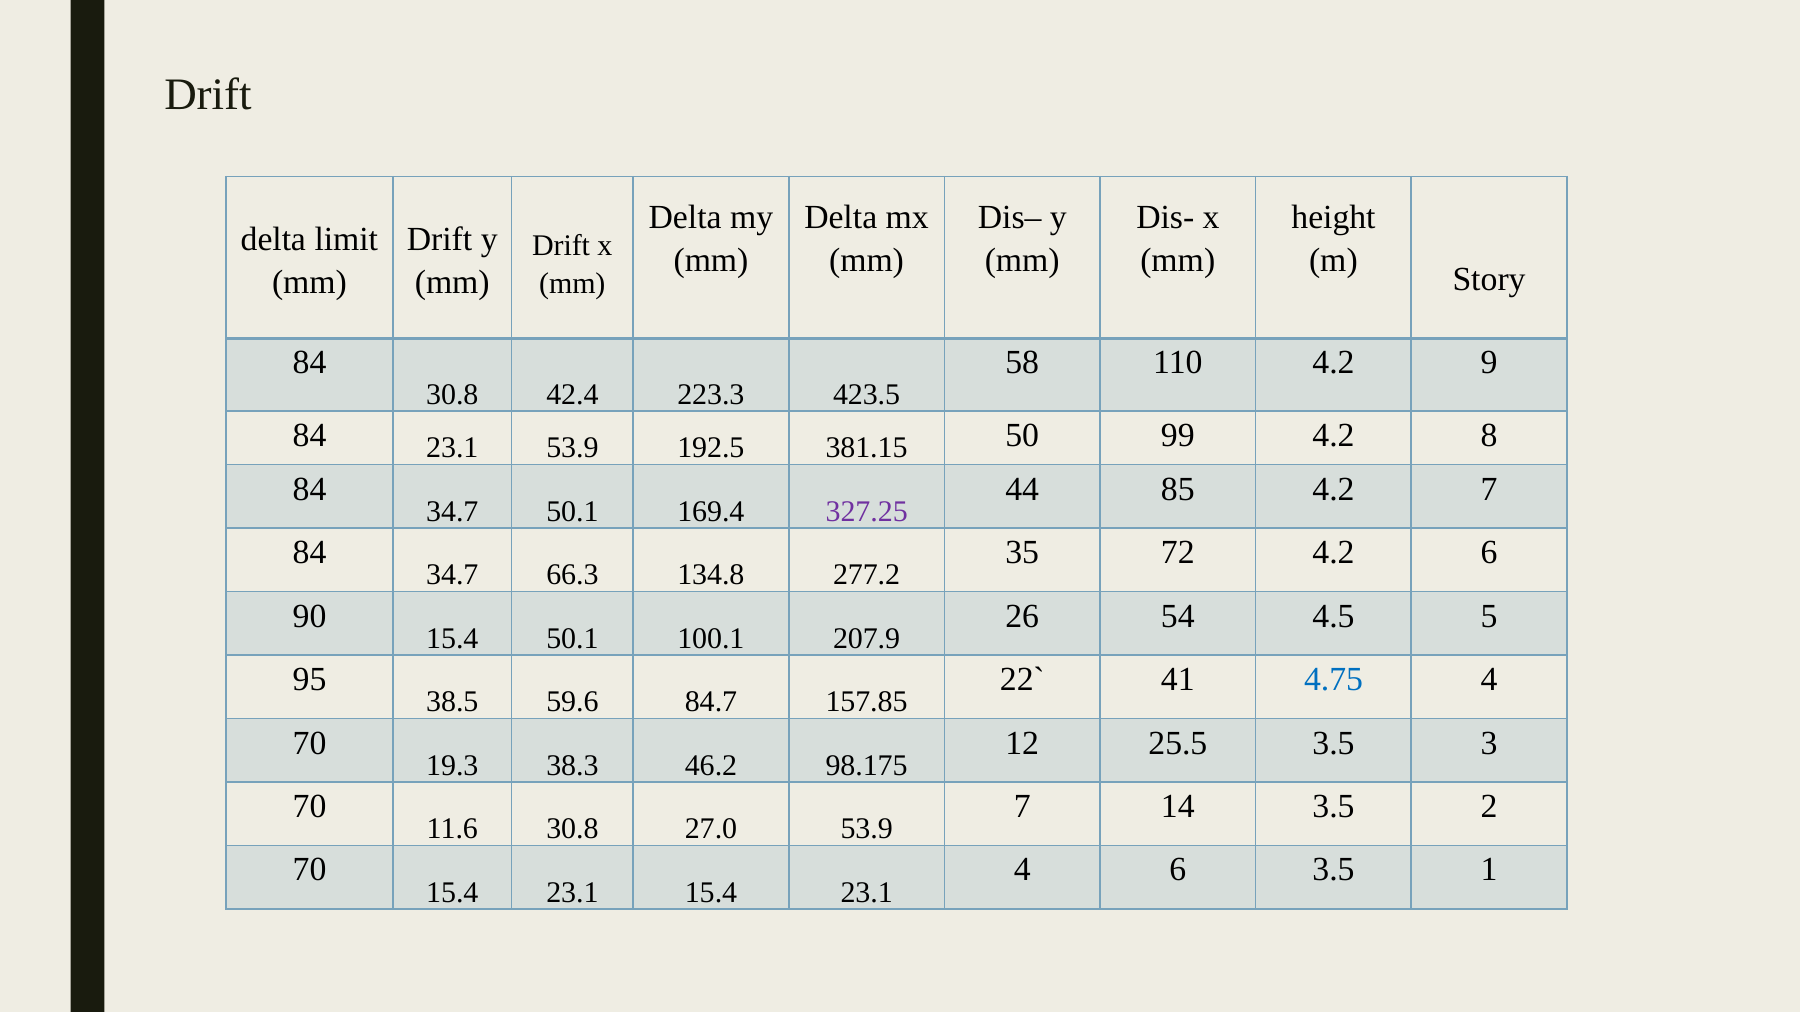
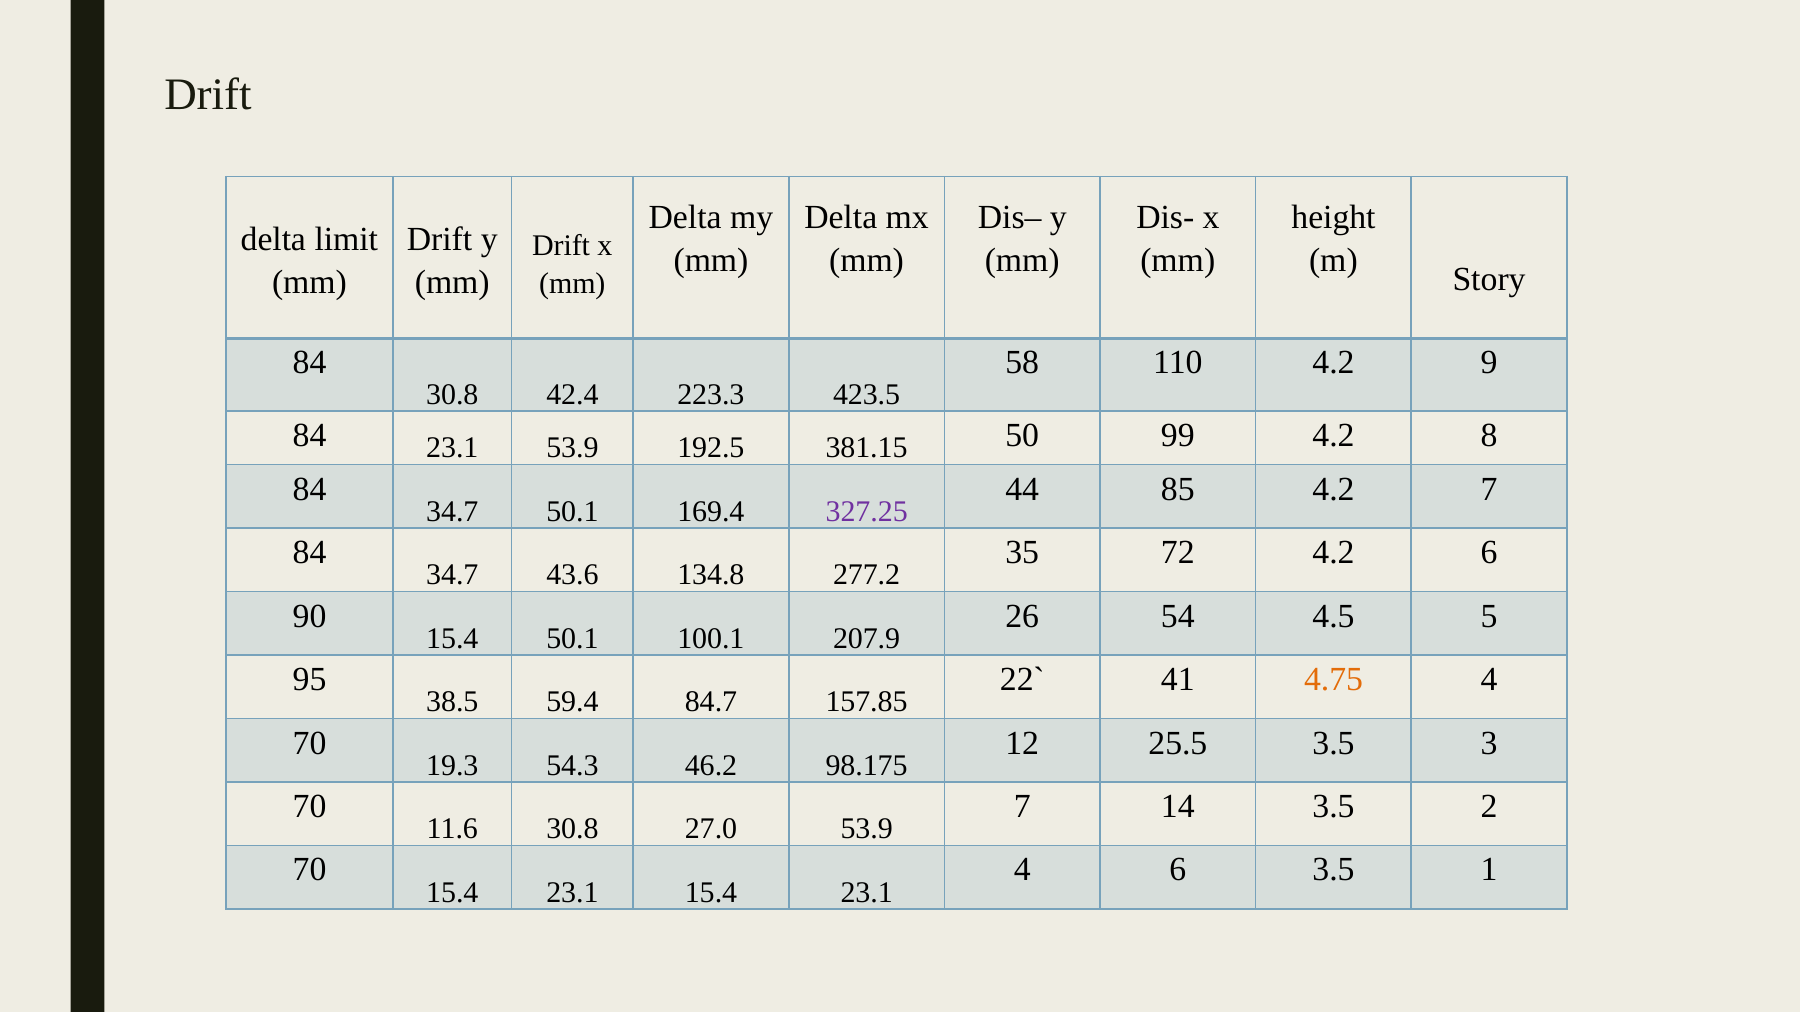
66.3: 66.3 -> 43.6 (572, 575)
4.75 colour: blue -> orange (1333, 680)
59.6: 59.6 -> 59.4 (572, 702)
38.3: 38.3 -> 54.3 (572, 766)
